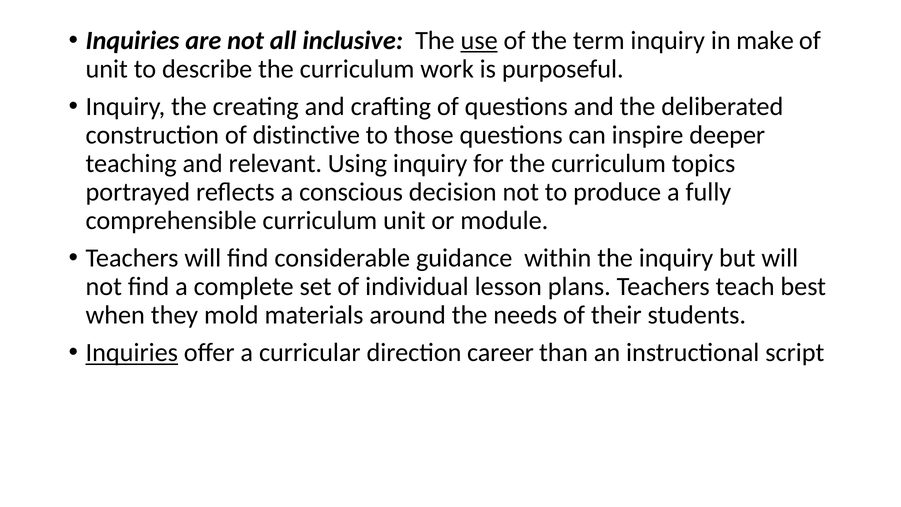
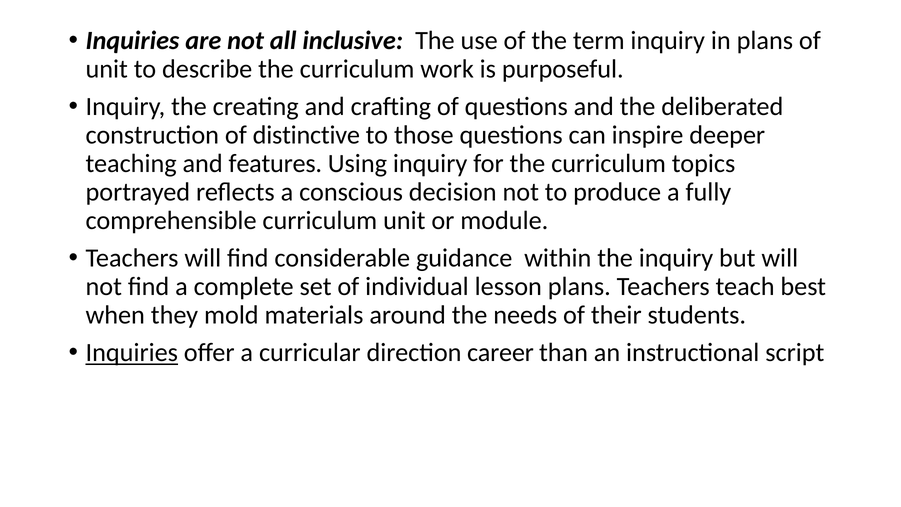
use underline: present -> none (479, 41)
in make: make -> plans (765, 41)
relevant: relevant -> features (275, 164)
